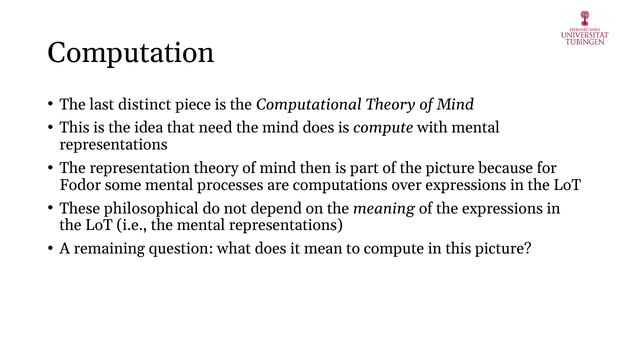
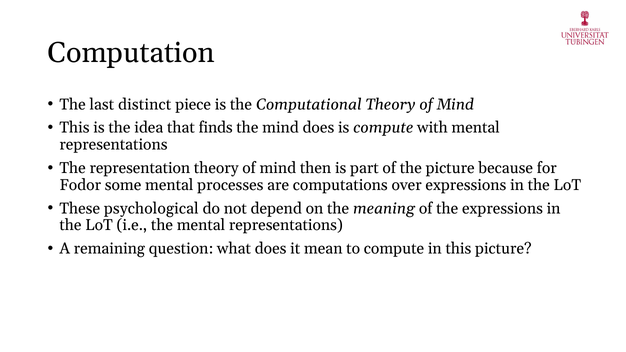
need: need -> finds (216, 128)
philosophical: philosophical -> psychological (151, 208)
